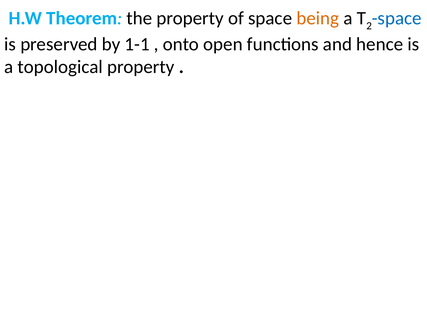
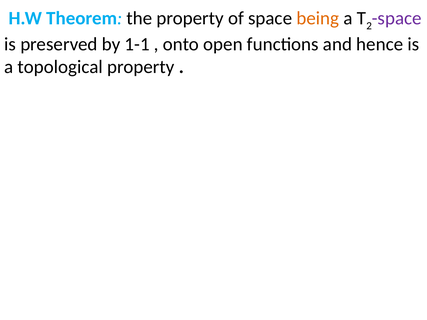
space colour: blue -> purple (397, 18)
